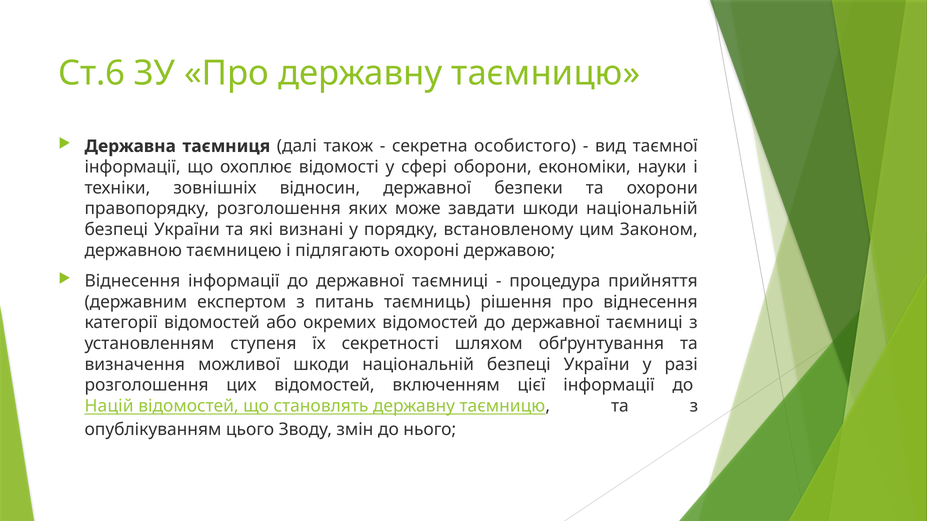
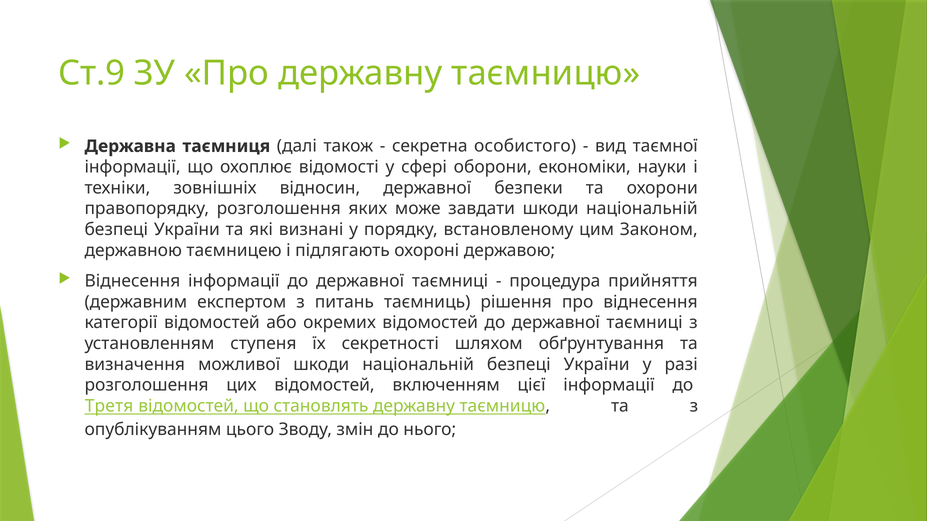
Ст.6: Ст.6 -> Ст.9 (92, 73)
Націй: Націй -> Третя (109, 406)
